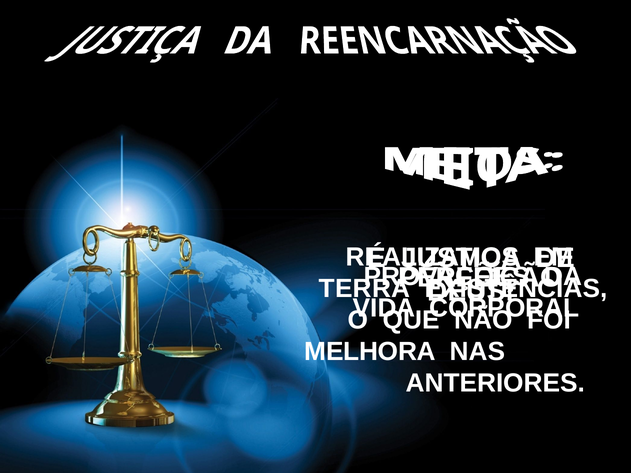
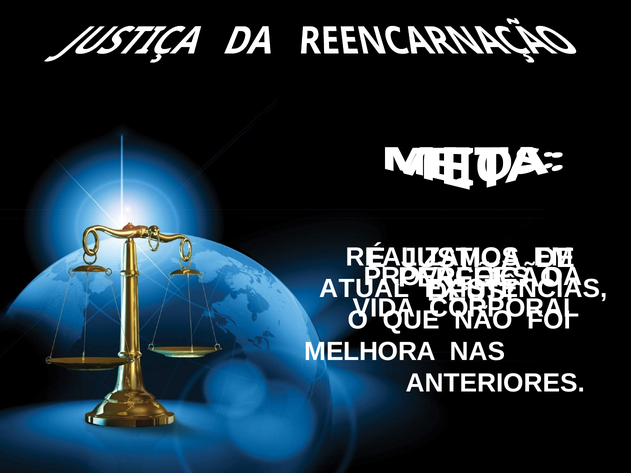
TERRA: TERRA -> ATUAL (365, 289)
